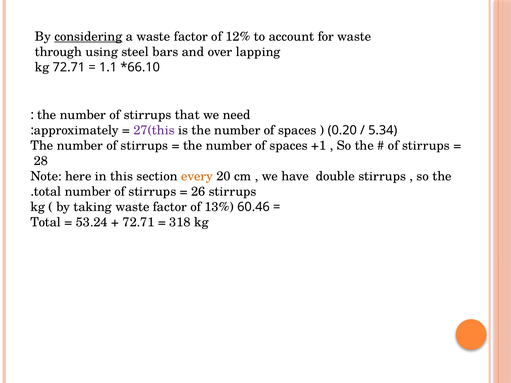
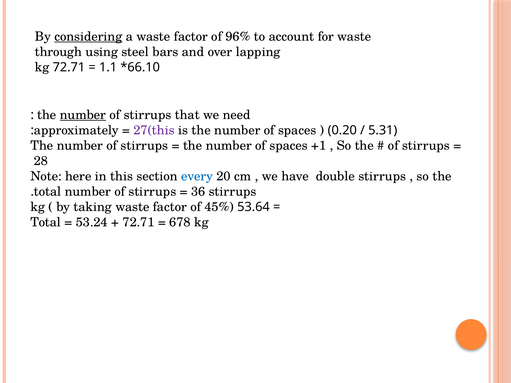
12%: 12% -> 96% (238, 37)
number underline: none -> present (83, 115)
5.34: 5.34 -> 5.31 (381, 130)
every colour: orange -> blue (197, 176)
26: 26 -> 36 (198, 192)
13%: 13% -> 45% (219, 207)
60.46: 60.46 -> 53.64 (253, 207)
318: 318 -> 678 (180, 222)
